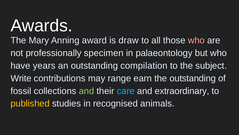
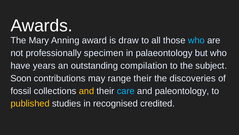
who colour: pink -> light blue (196, 40)
Write: Write -> Soon (21, 78)
range earn: earn -> their (143, 78)
the outstanding: outstanding -> discoveries (193, 78)
and colour: light green -> yellow (86, 91)
extraordinary: extraordinary -> paleontology (182, 91)
animals: animals -> credited (158, 103)
